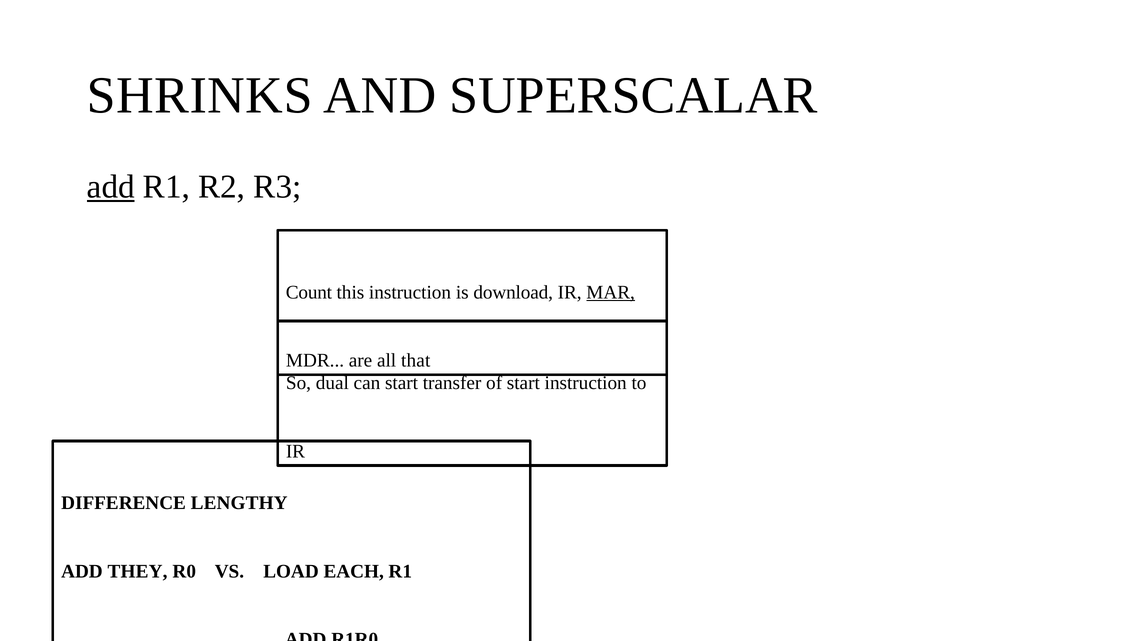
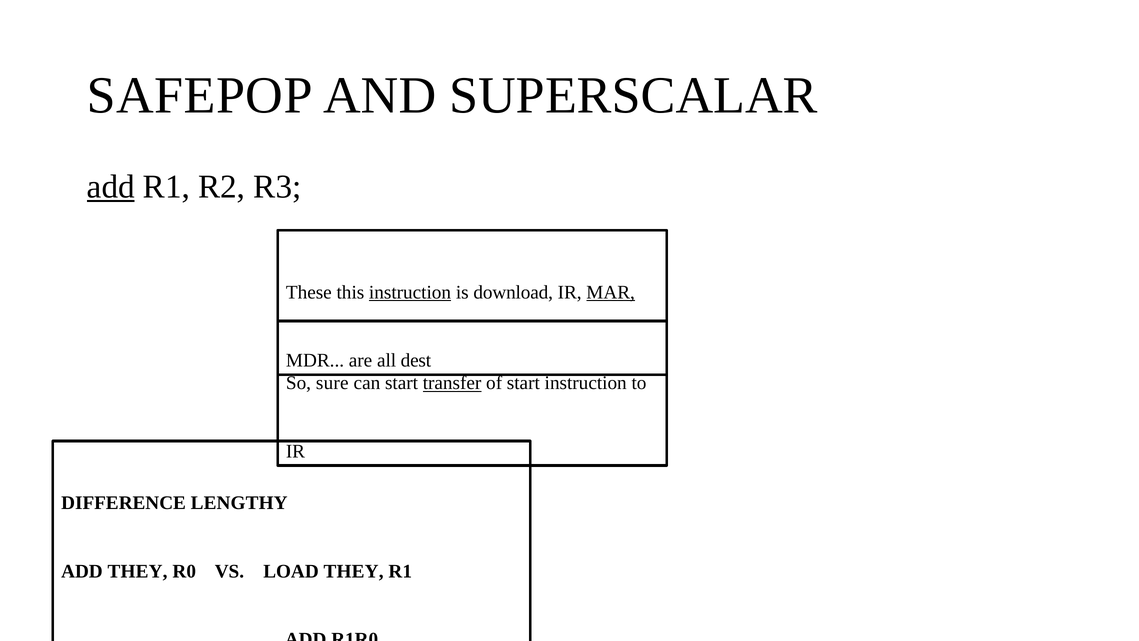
SHRINKS: SHRINKS -> SAFEPOP (200, 96)
Count: Count -> These (309, 292)
instruction underline: none -> present (410, 292)
that: that -> dest (416, 360)
dual: dual -> sure (332, 383)
transfer underline: none -> present (452, 383)
LOAD EACH: EACH -> THEY (354, 571)
